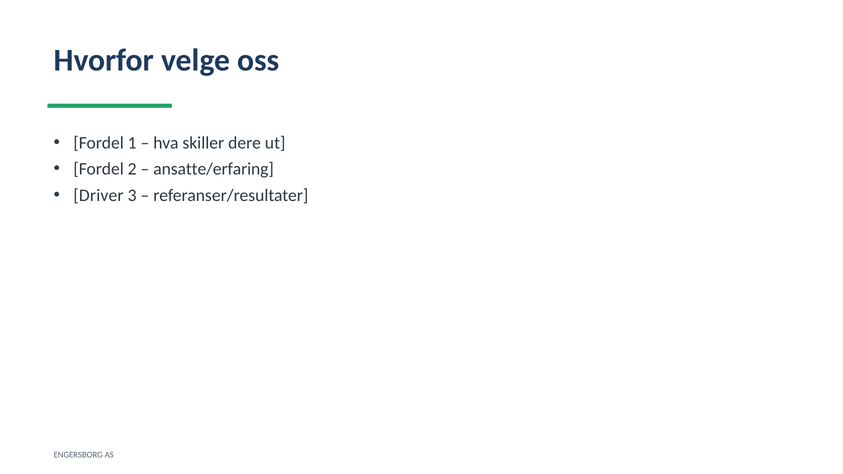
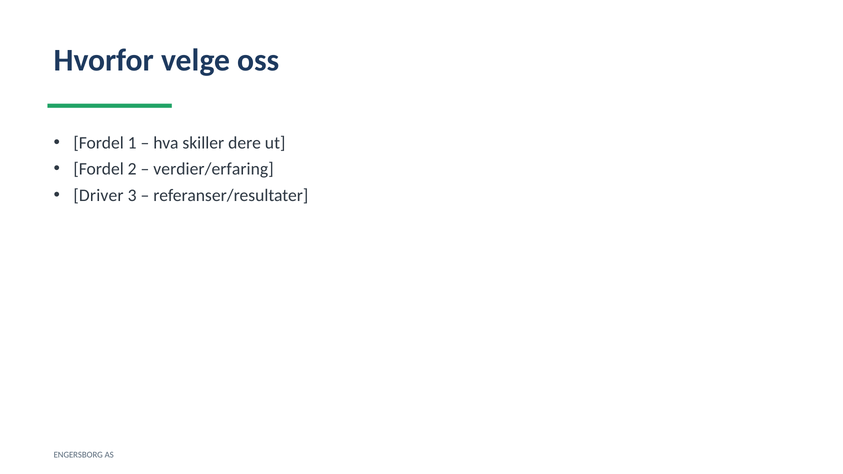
ansatte/erfaring: ansatte/erfaring -> verdier/erfaring (213, 169)
